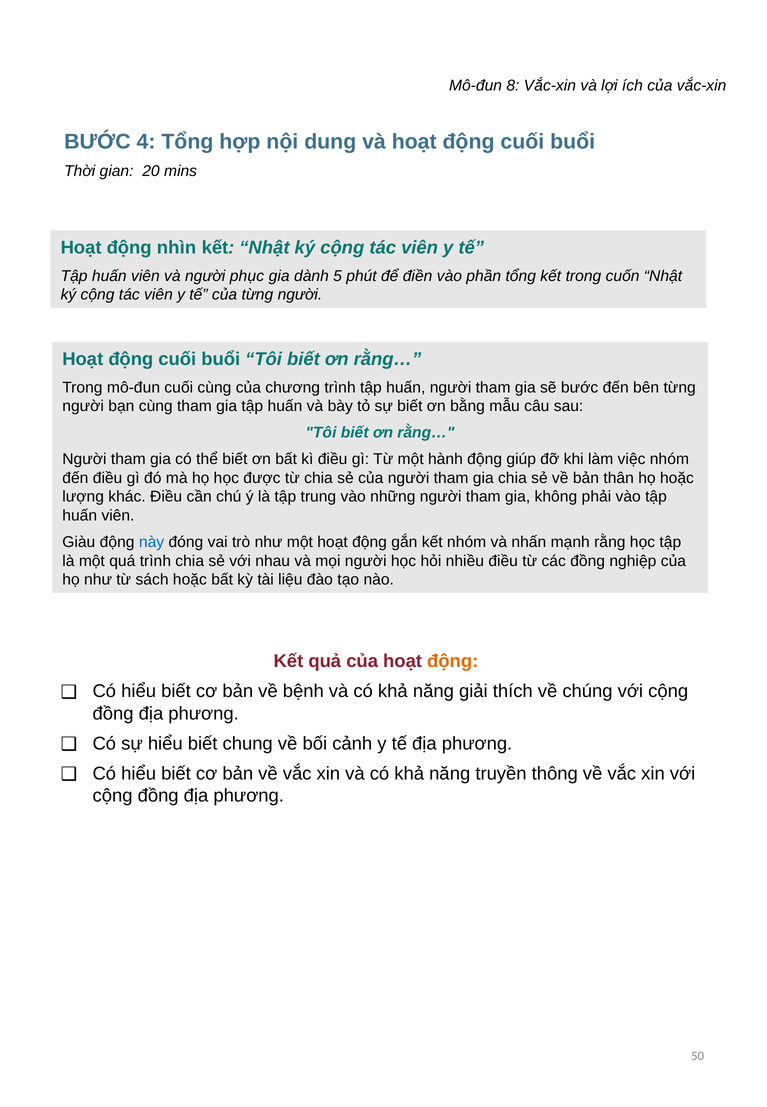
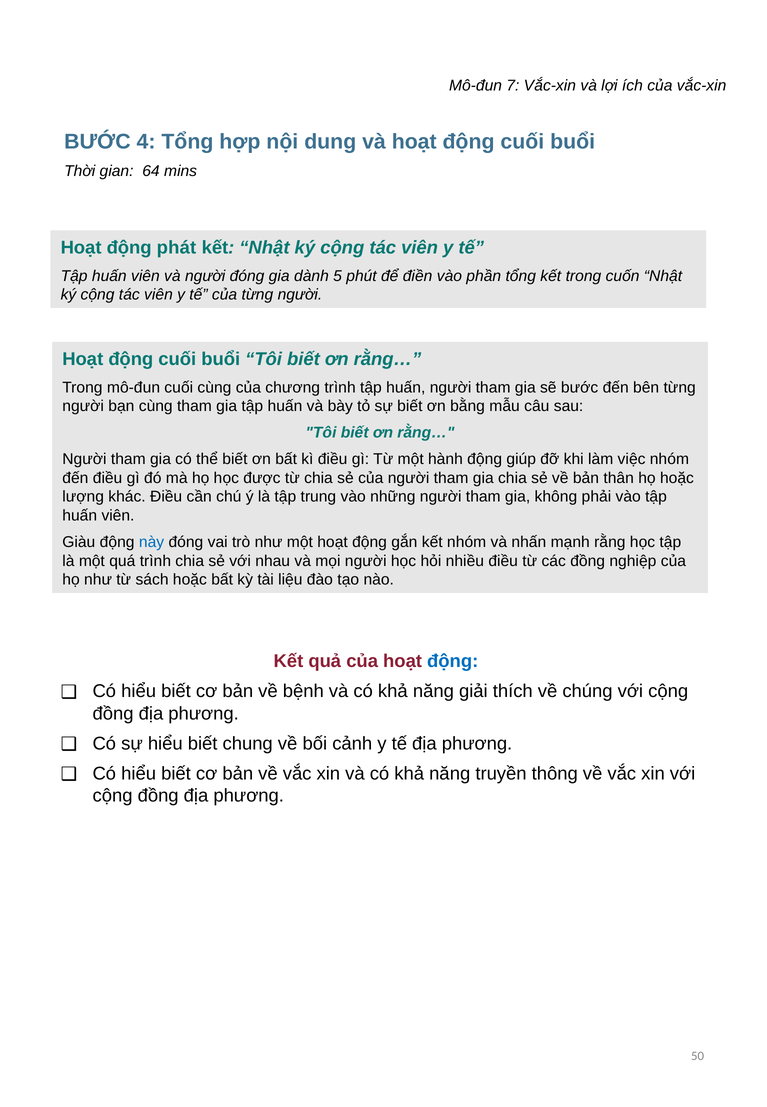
8: 8 -> 7 (513, 86)
20: 20 -> 64 (151, 171)
nhìn: nhìn -> phát (176, 248)
người phục: phục -> đóng (247, 276)
động colour: orange -> blue (453, 662)
